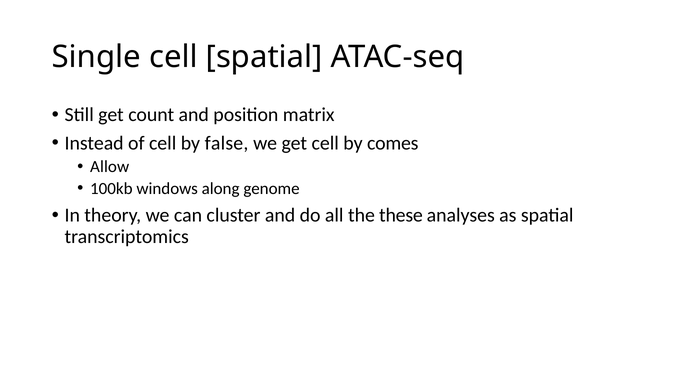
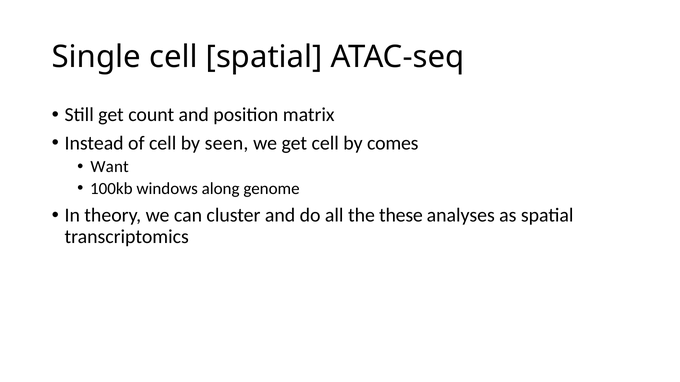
false: false -> seen (227, 143)
Allow: Allow -> Want (110, 167)
